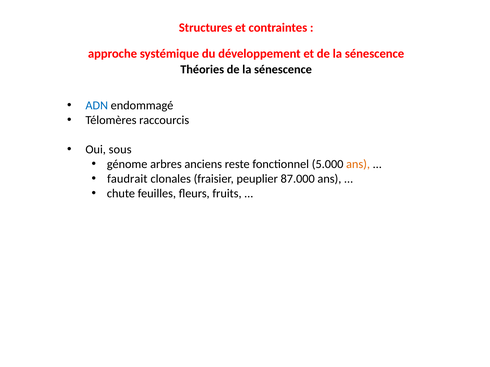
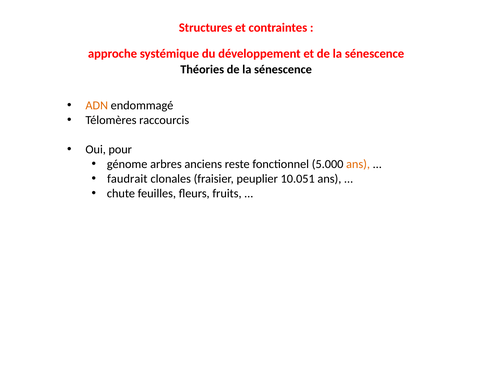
ADN colour: blue -> orange (97, 106)
sous: sous -> pour (120, 150)
87.000: 87.000 -> 10.051 (298, 179)
